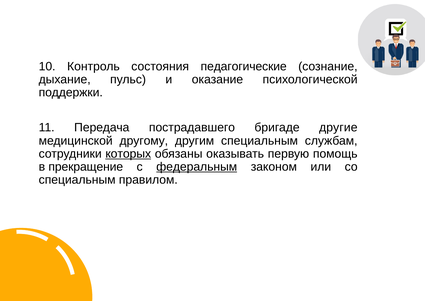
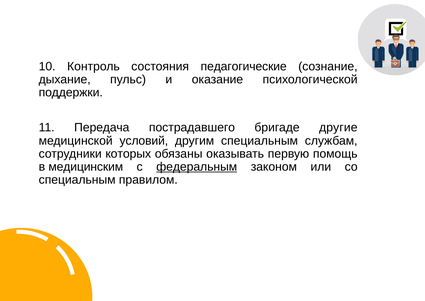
другому: другому -> условий (144, 141)
которых underline: present -> none (128, 154)
прекращение: прекращение -> медицинским (86, 167)
